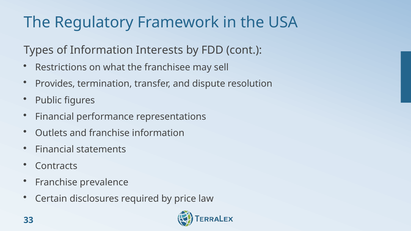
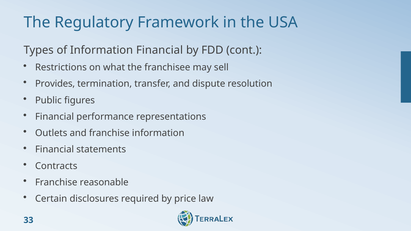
Information Interests: Interests -> Financial (160, 50)
prevalence: prevalence -> reasonable (104, 183)
